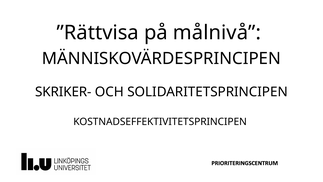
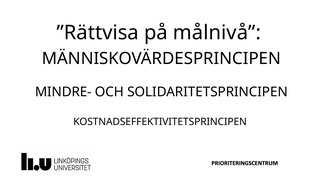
SKRIKER-: SKRIKER- -> MINDRE- (63, 92)
